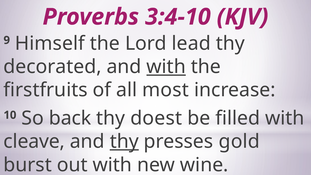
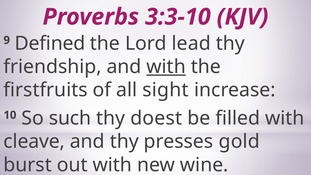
3:4-10: 3:4-10 -> 3:3-10 (178, 17)
Himself: Himself -> Defined (50, 43)
decorated: decorated -> friendship (52, 67)
most: most -> sight (166, 90)
back: back -> such (70, 118)
thy underline: present -> none (124, 142)
